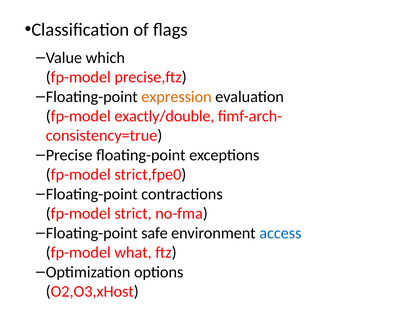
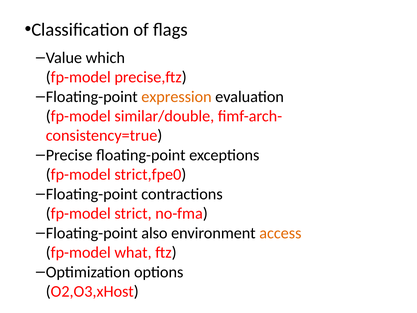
exactly/double: exactly/double -> similar/double (164, 116)
safe: safe -> also (154, 233)
access colour: blue -> orange (280, 233)
